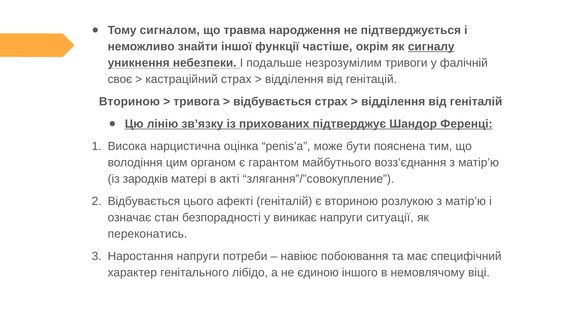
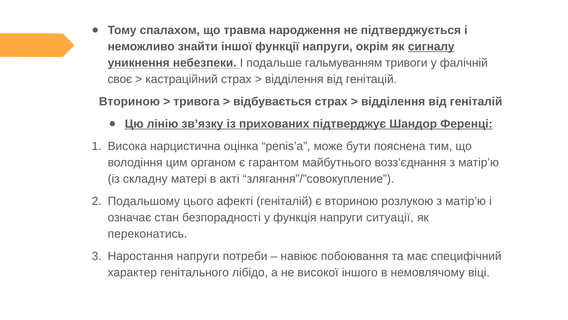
сигналом: сигналом -> спалахом (170, 30)
функції частіше: частіше -> напруги (328, 46)
незрозумілим: незрозумілим -> гальмуванням (344, 63)
зародків: зародків -> складну (145, 179)
Відбувається: Відбувається -> Подальшому (144, 201)
виникає: виникає -> функція (295, 217)
єдиною: єдиною -> високої (318, 272)
